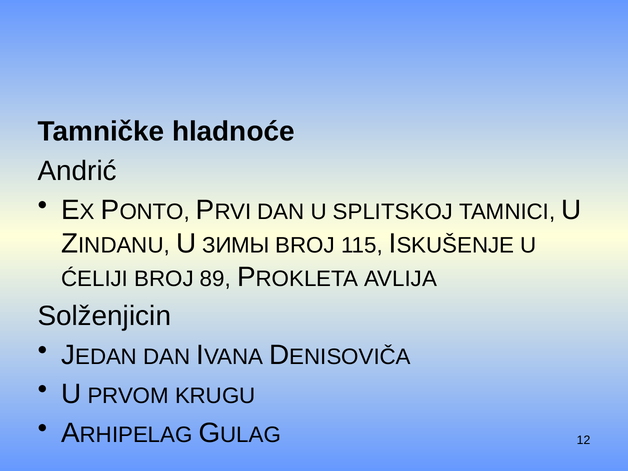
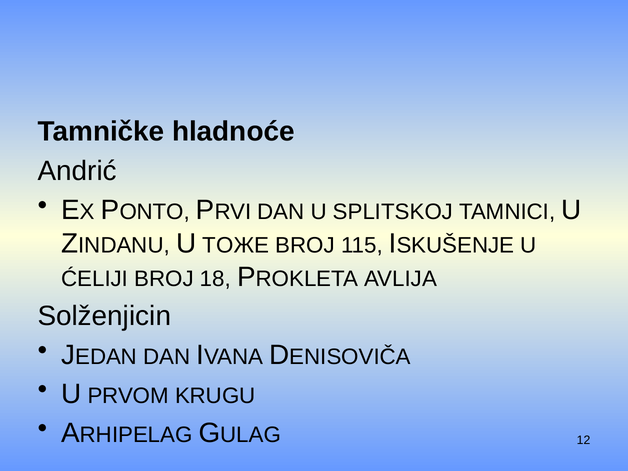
ЗИМЫ: ЗИМЫ -> ТОЖЕ (236, 245)
89: 89 -> 18 (215, 279)
